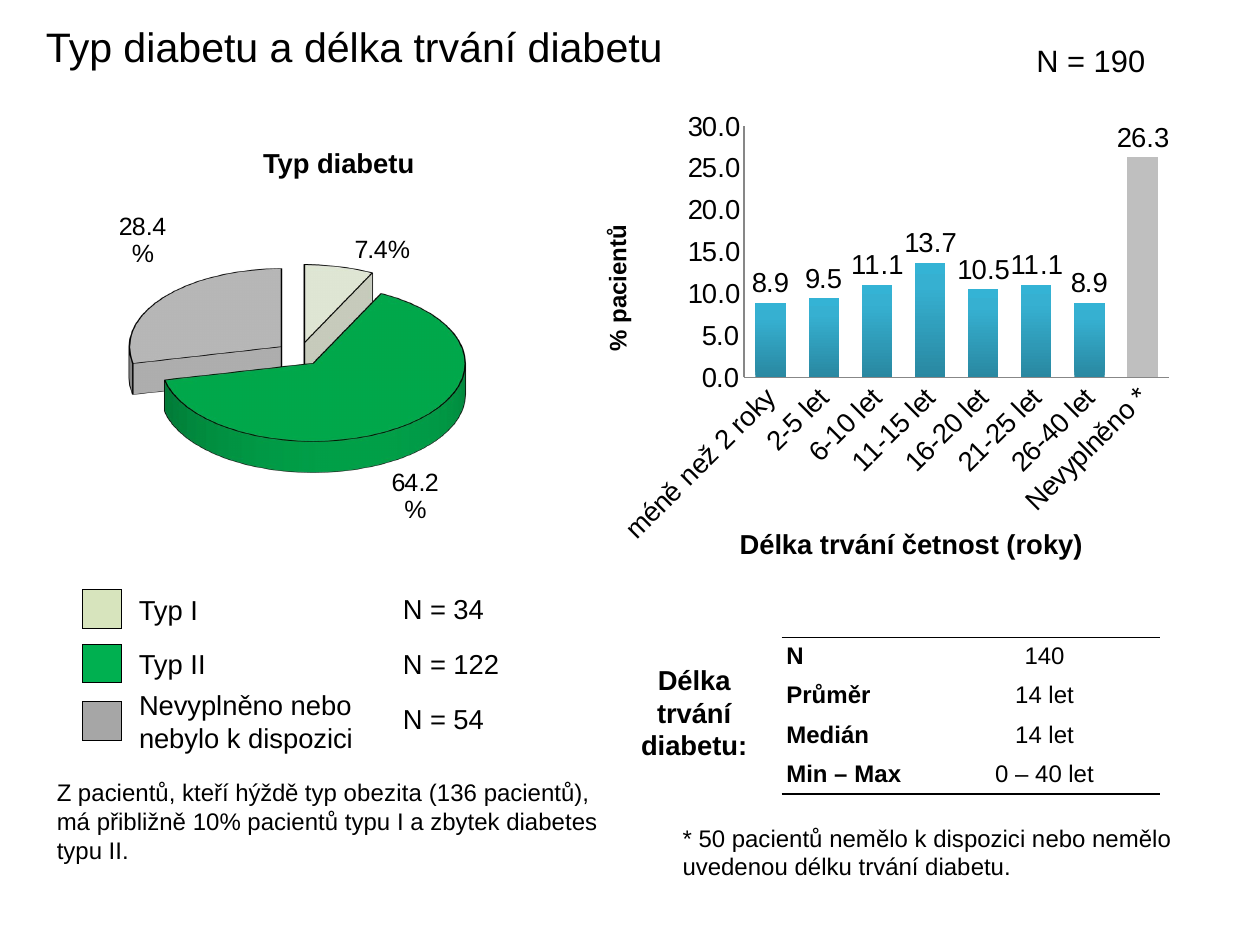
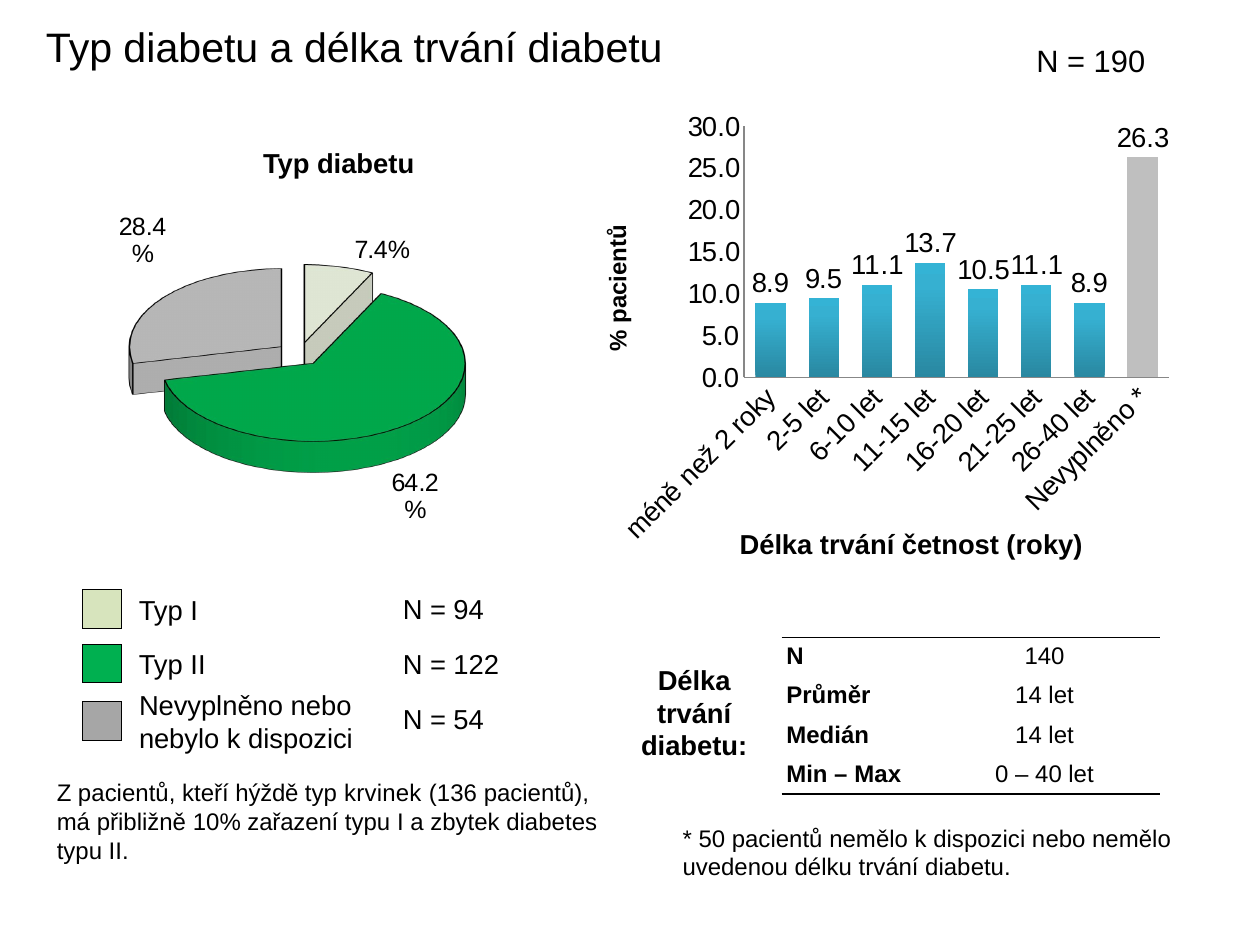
34: 34 -> 94 (469, 610)
obezita: obezita -> krvinek (383, 794)
10% pacientů: pacientů -> zařazení (293, 822)
